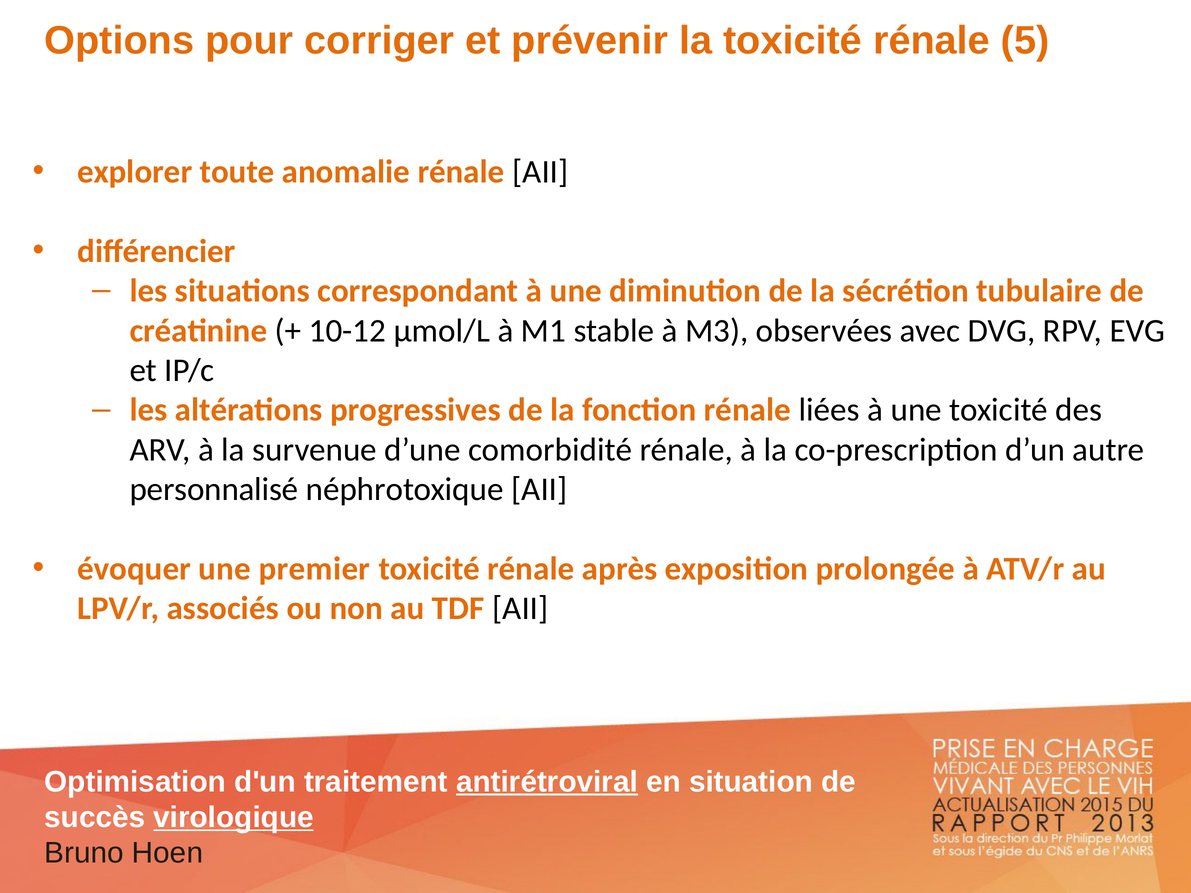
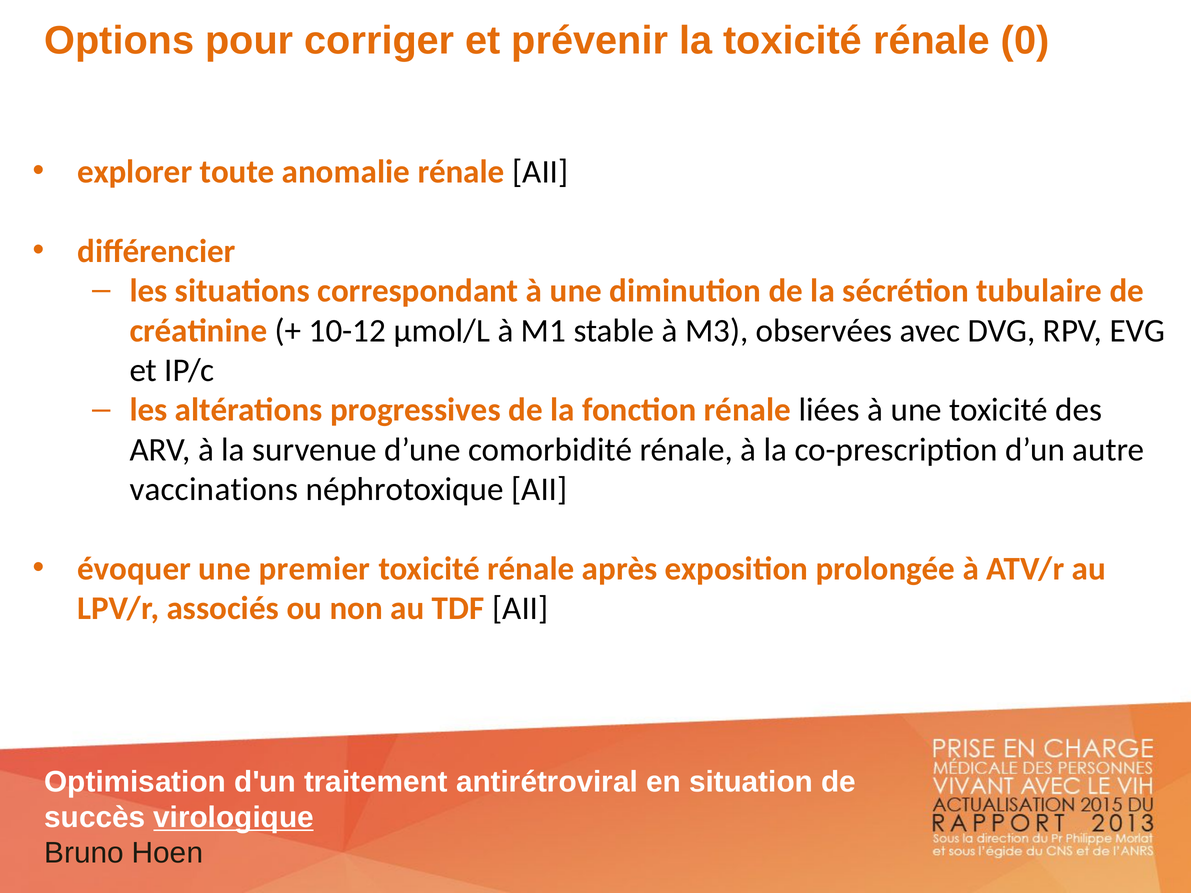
5: 5 -> 0 (1025, 40)
personnalisé: personnalisé -> vaccinations (214, 490)
antirétroviral underline: present -> none (547, 782)
